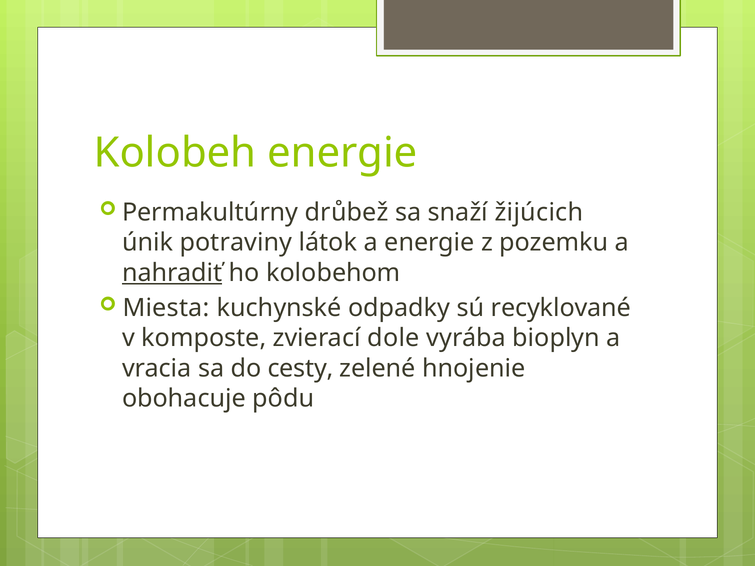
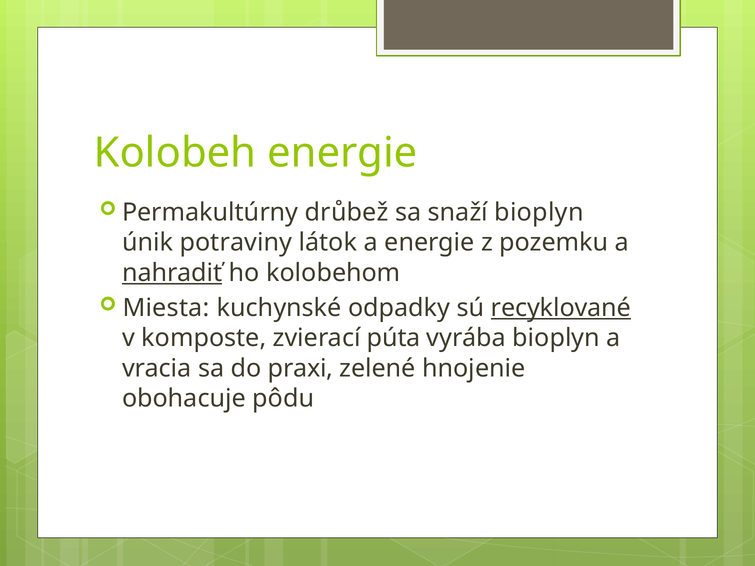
snaží žijúcich: žijúcich -> bioplyn (539, 213)
recyklované underline: none -> present (561, 308)
dole: dole -> púta (394, 338)
cesty: cesty -> praxi (300, 369)
